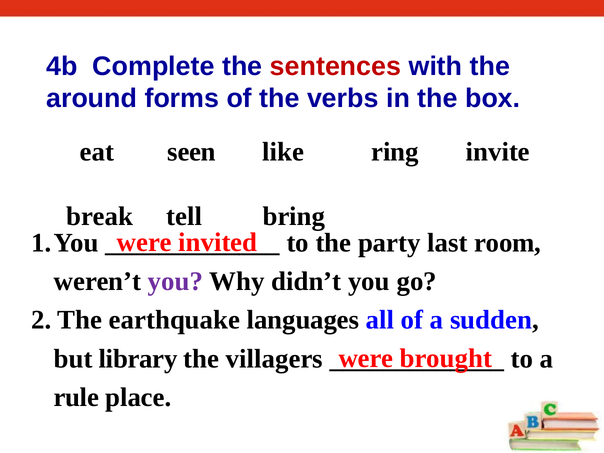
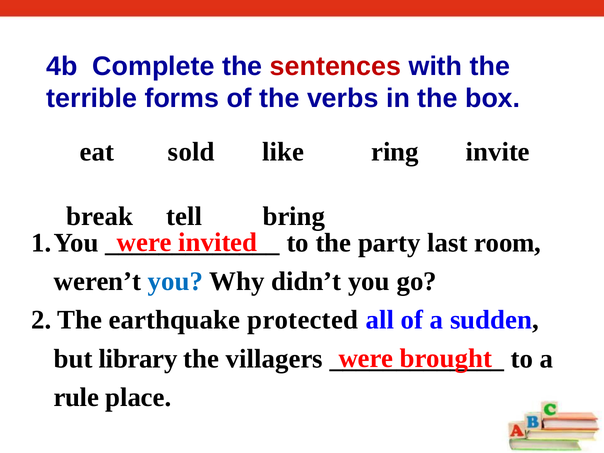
around: around -> terrible (92, 99)
seen: seen -> sold (191, 152)
you colour: purple -> blue (175, 281)
languages: languages -> protected (303, 320)
